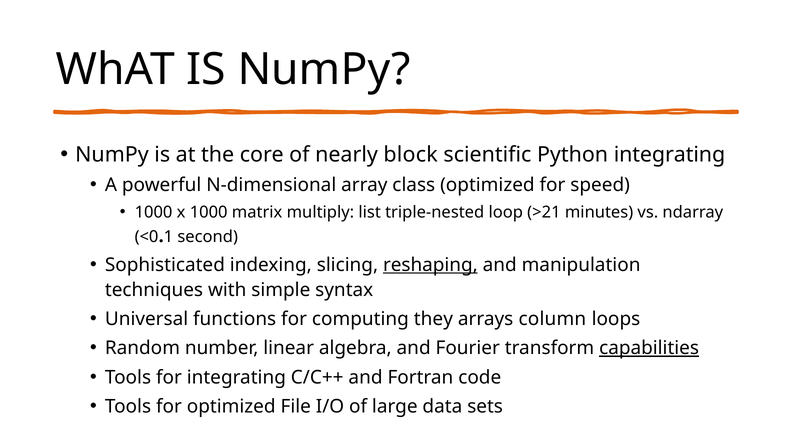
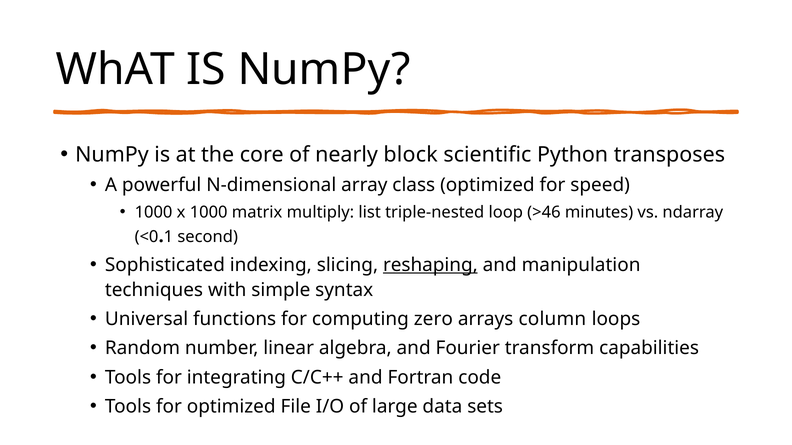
Python integrating: integrating -> transposes (669, 155)
>21: >21 -> >46 (544, 212)
they: they -> zero (433, 319)
capabilities underline: present -> none (649, 349)
